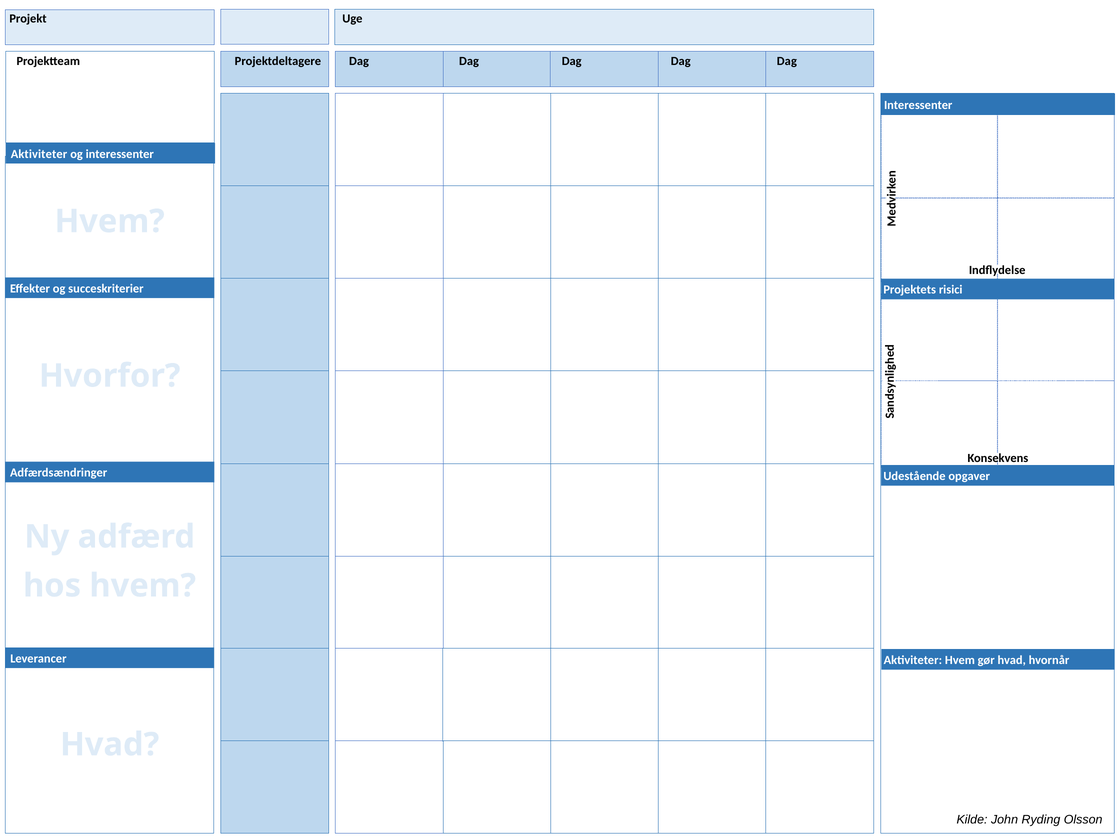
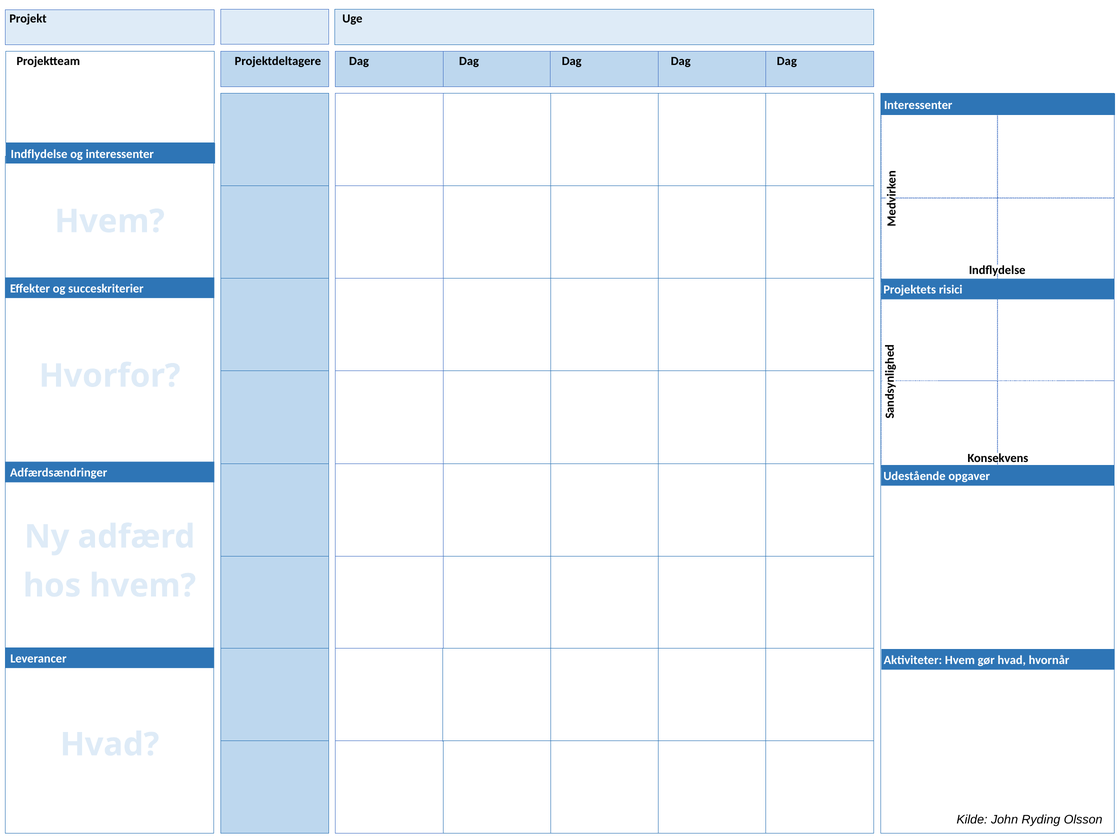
Aktiviteter: Aktiviteter -> Indflydelse (39, 154)
